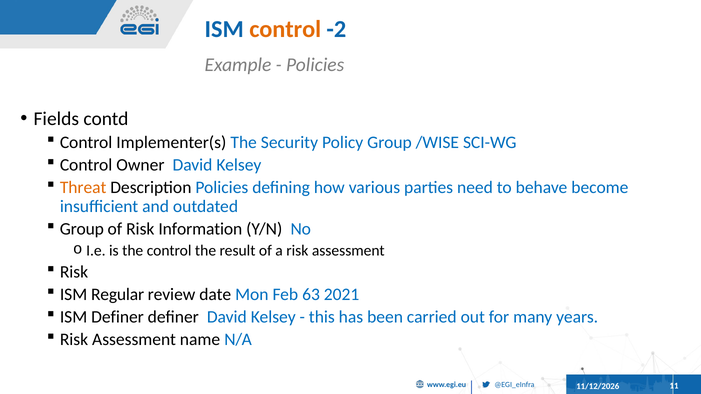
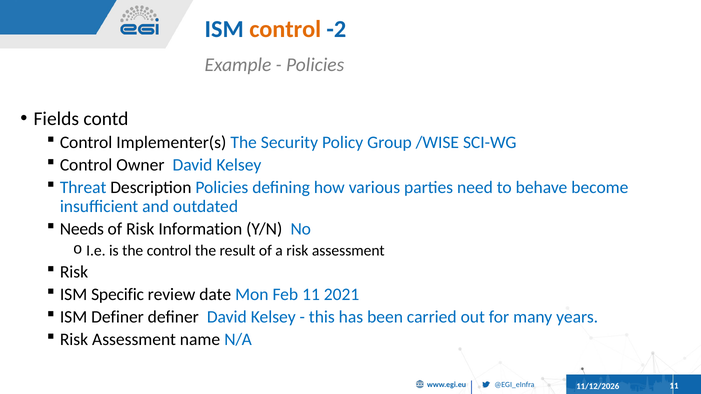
Threat colour: orange -> blue (83, 188)
Group: Group -> Needs (82, 229)
Regular: Regular -> Specific (118, 295)
Feb 63: 63 -> 11 (311, 295)
